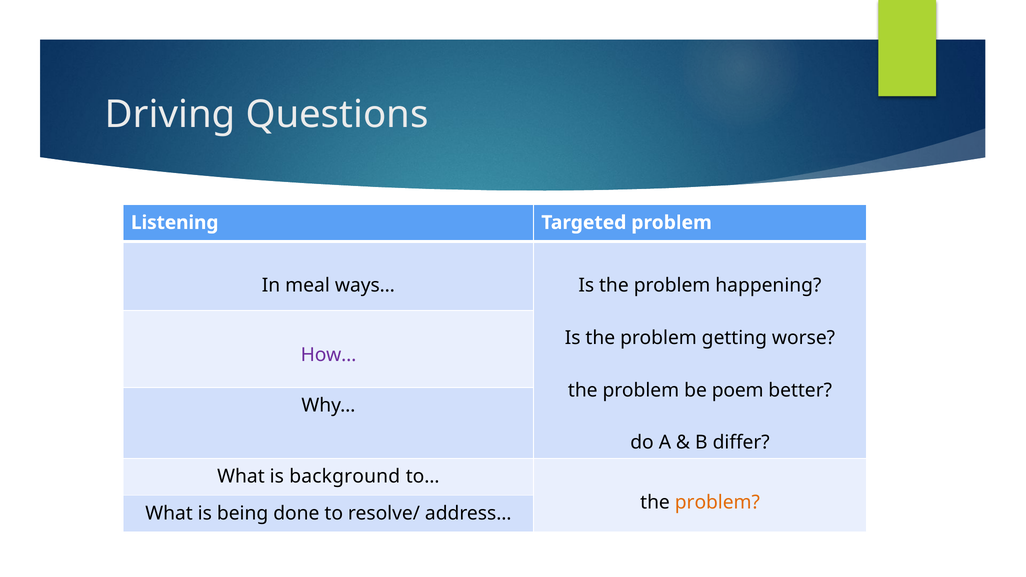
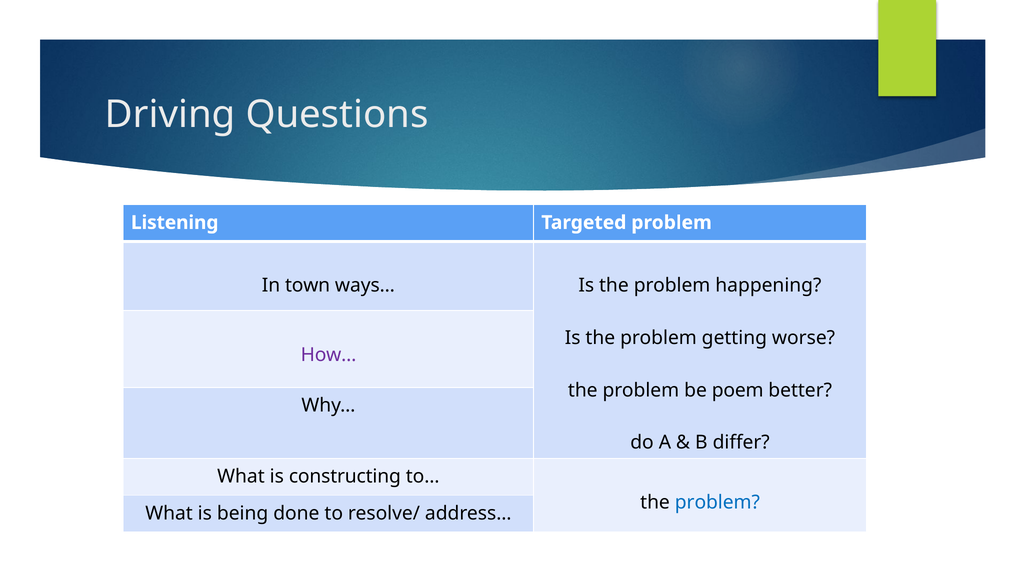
meal: meal -> town (308, 286)
background: background -> constructing (345, 477)
problem colour: orange -> blue (717, 503)
